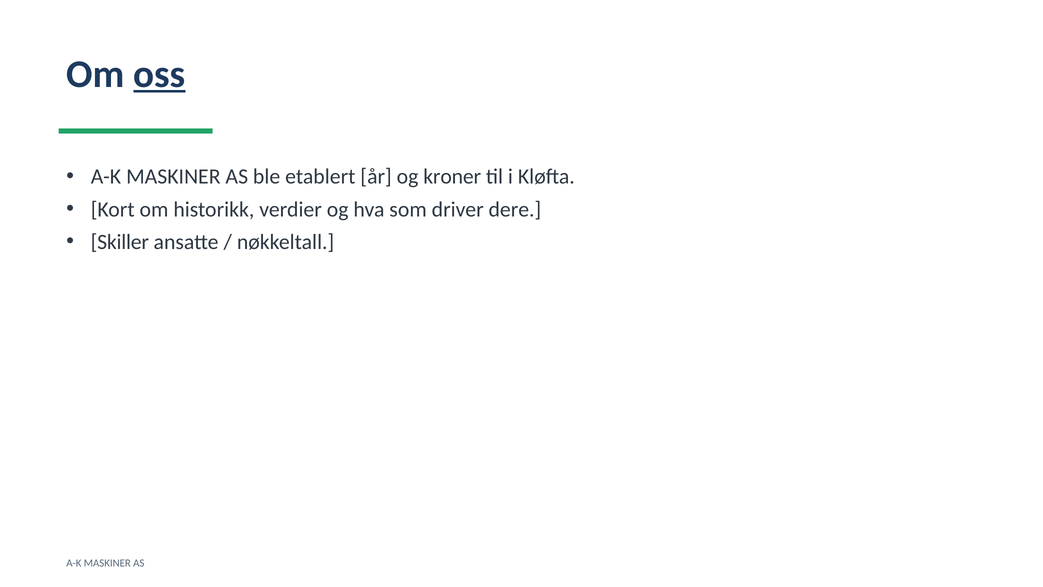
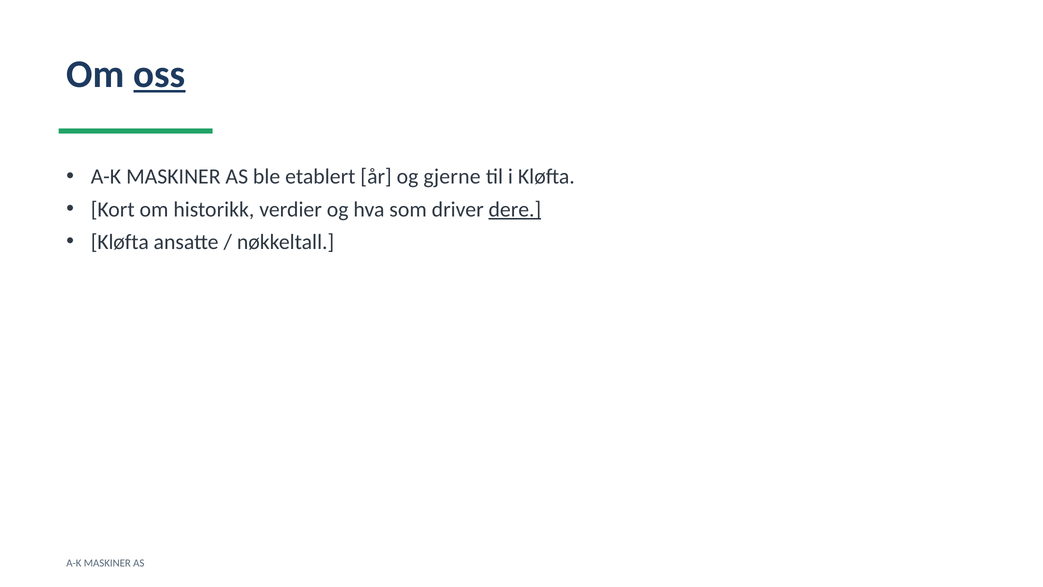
kroner: kroner -> gjerne (452, 177)
dere underline: none -> present (515, 209)
Skiller: Skiller -> Kløfta (120, 242)
